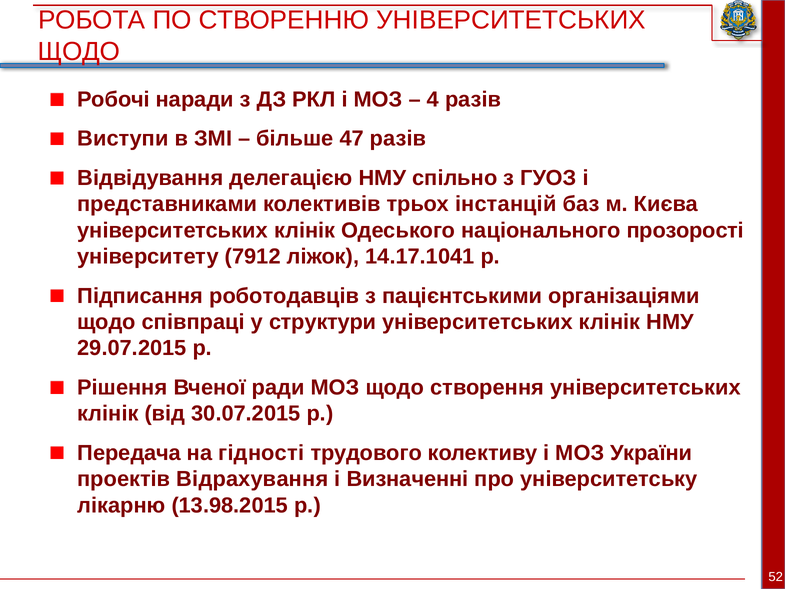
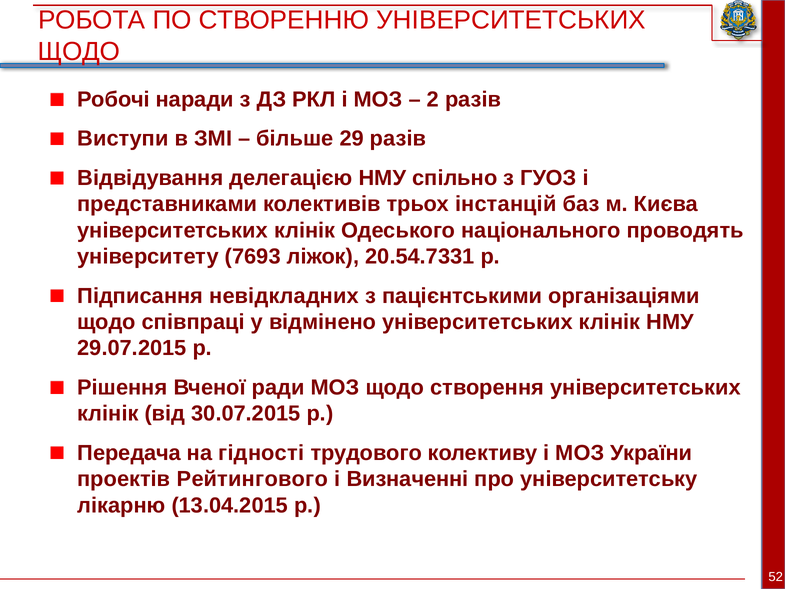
4: 4 -> 2 (433, 99)
47: 47 -> 29 (352, 139)
прозорості: прозорості -> проводять (685, 230)
7912: 7912 -> 7693 (253, 256)
14.17.1041: 14.17.1041 -> 20.54.7331 (420, 256)
роботодавців: роботодавців -> невідкладних (284, 296)
структури: структури -> відмінено (323, 322)
Відрахування: Відрахування -> Рейтингового (252, 479)
13.98.2015: 13.98.2015 -> 13.04.2015 (230, 505)
